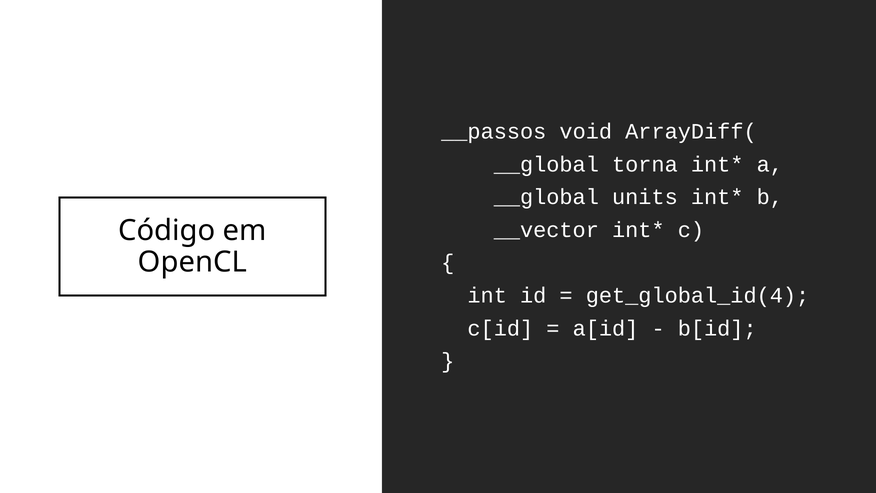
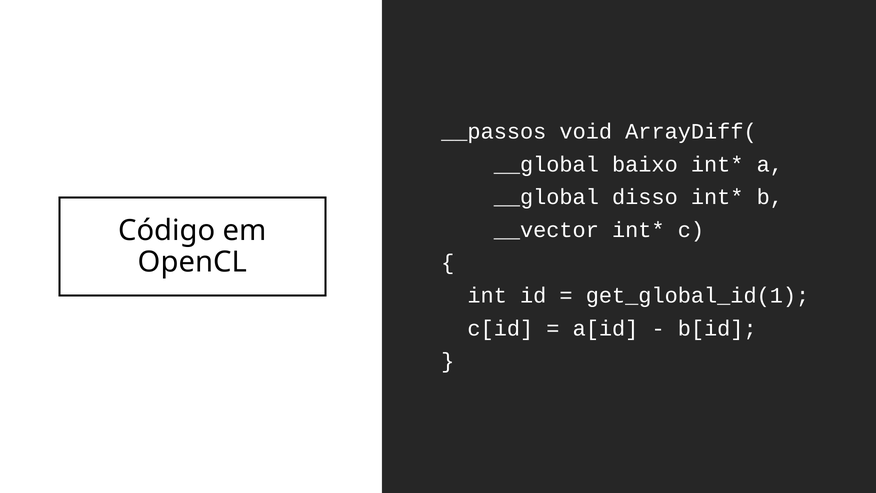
torna: torna -> baixo (645, 164)
units: units -> disso (645, 197)
get_global_id(4: get_global_id(4 -> get_global_id(1 (698, 295)
